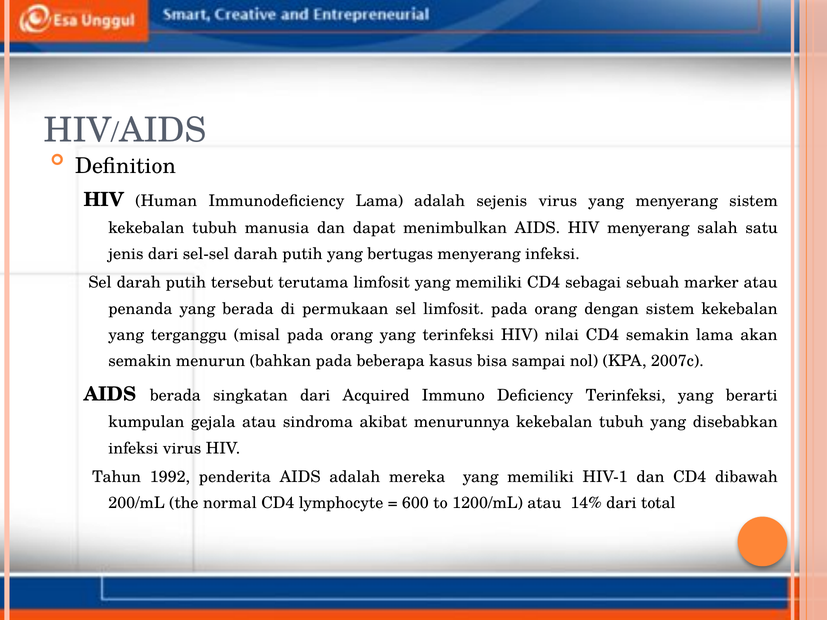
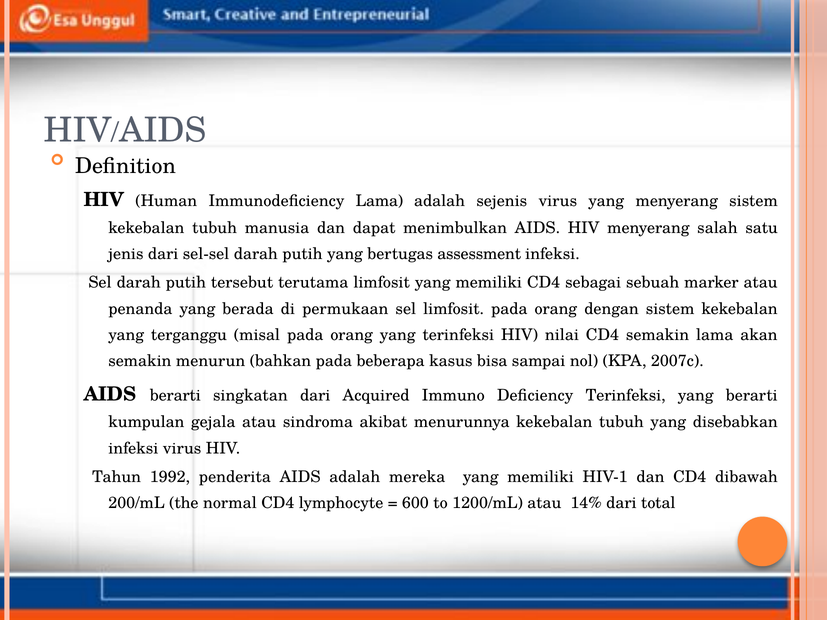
bertugas menyerang: menyerang -> assessment (479, 254)
AIDS berada: berada -> berarti (175, 396)
